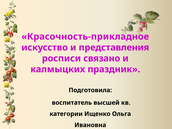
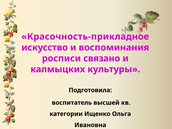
представления: представления -> воспоминания (114, 47)
праздник: праздник -> культуры (114, 69)
